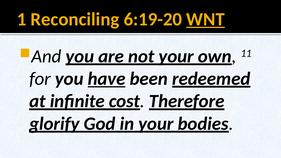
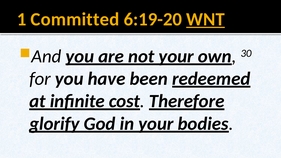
Reconciling: Reconciling -> Committed (75, 19)
11: 11 -> 30 (246, 53)
have underline: present -> none (107, 79)
